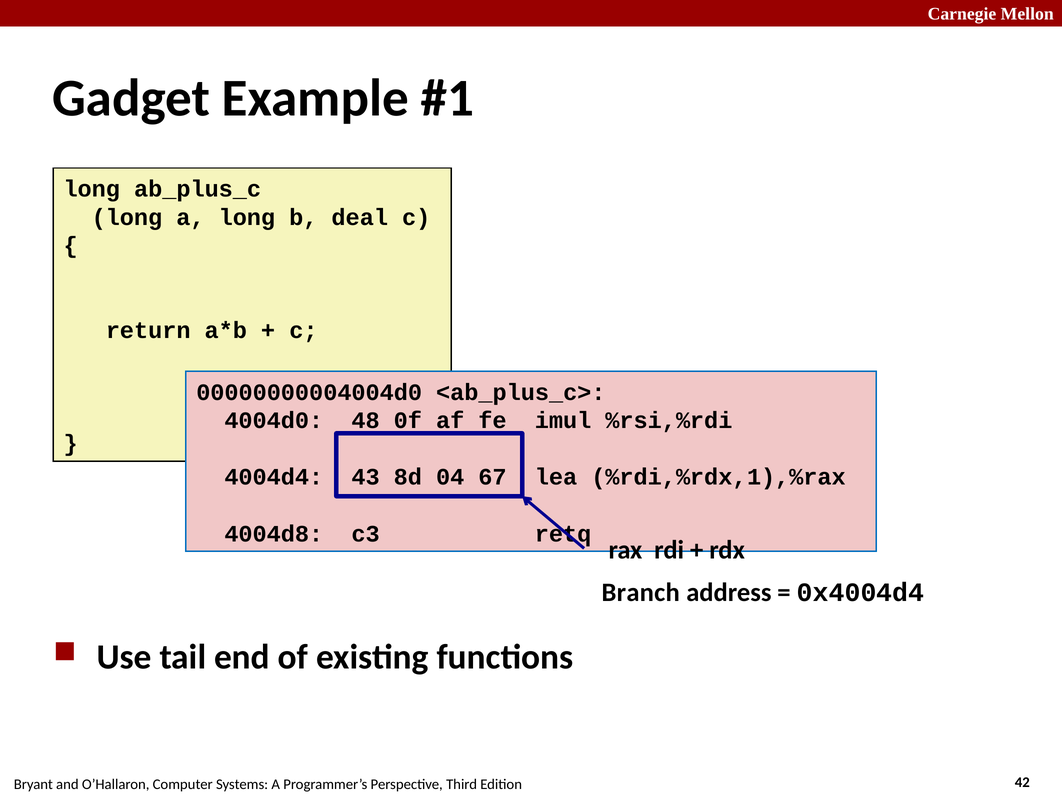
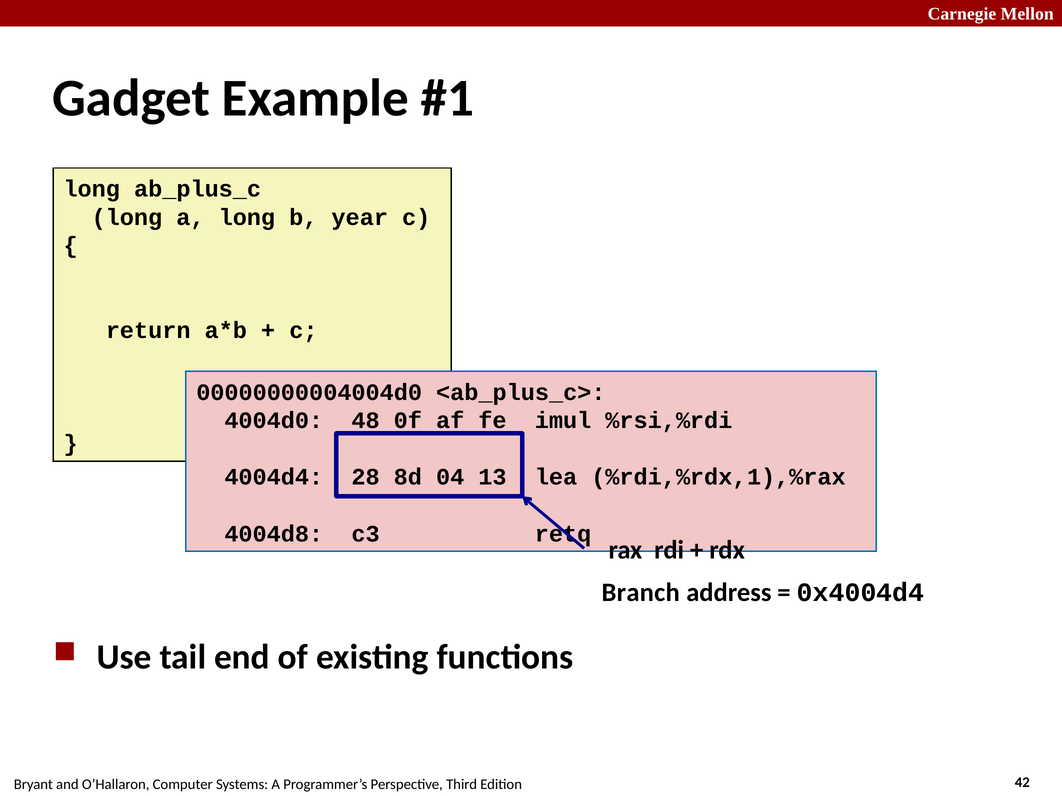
deal: deal -> year (360, 217)
43: 43 -> 28 (366, 478)
67: 67 -> 13 (492, 478)
